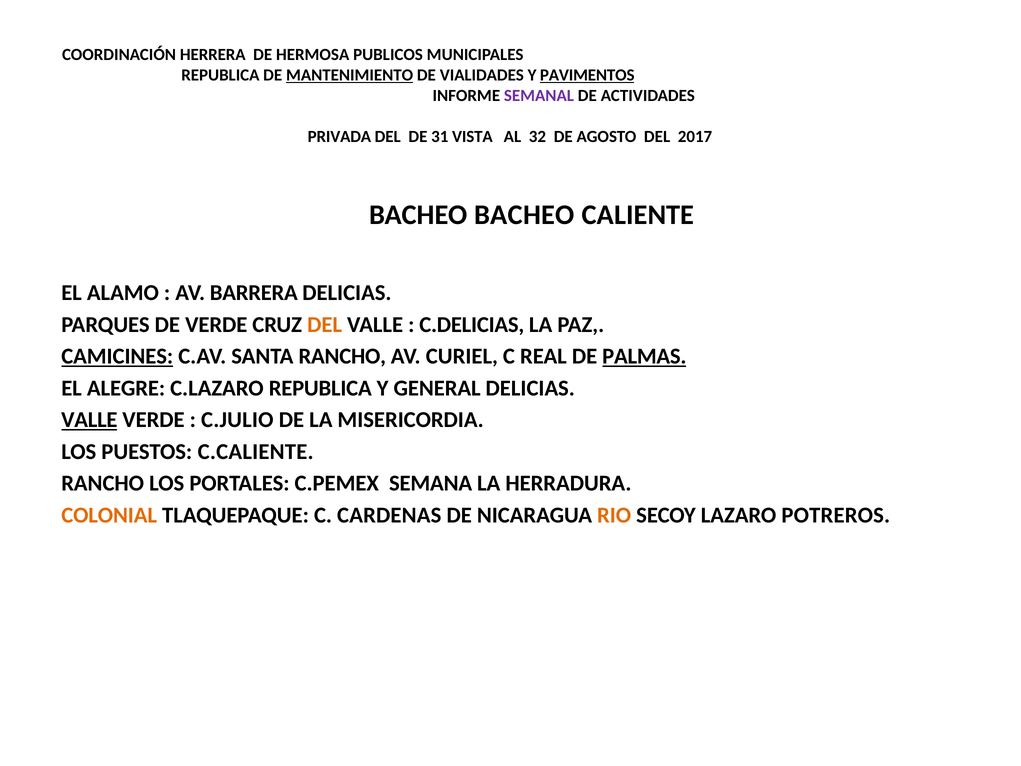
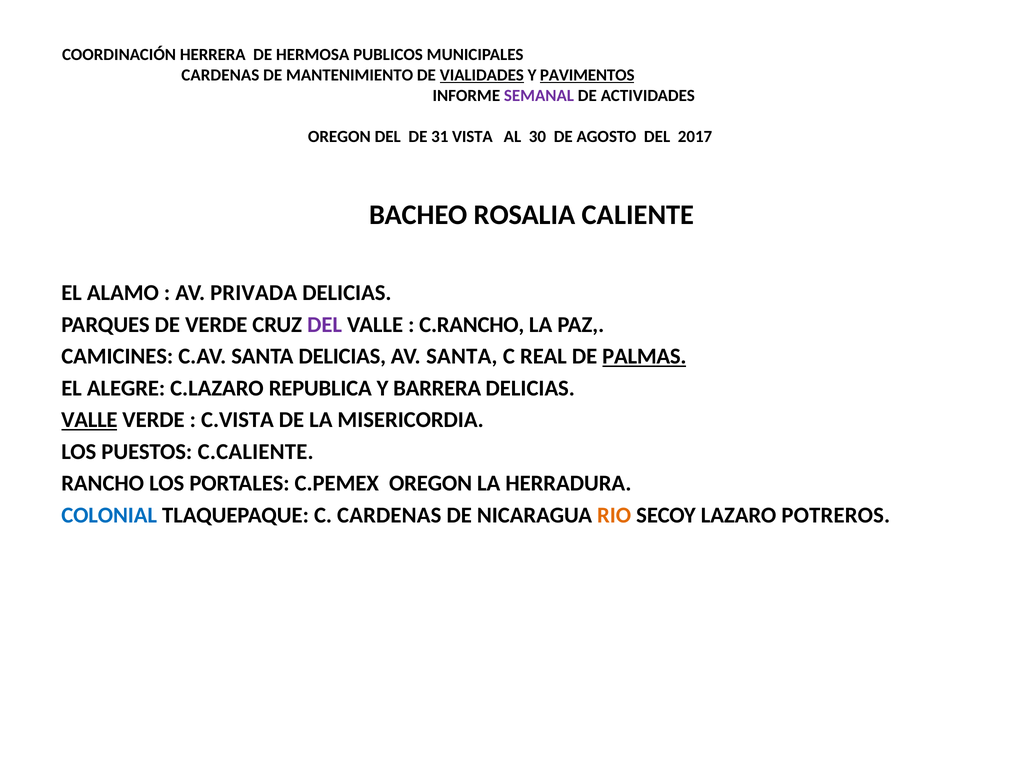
REPUBLICA: REPUBLICA -> CARDENAS (220, 75)
MANTENIMIENTO underline: present -> none (350, 75)
VIALIDADES underline: none -> present (482, 75)
PRIVADA: PRIVADA -> OREGON (339, 136)
32: 32 -> 30 (537, 136)
BACHEO BACHEO: BACHEO -> ROSALIA (525, 215)
BARRERA: BARRERA -> PRIVADA (254, 293)
DEL colour: orange -> purple (325, 325)
C.DELICIAS: C.DELICIAS -> C.RANCHO (472, 325)
CAMICINES underline: present -> none (117, 356)
SANTA RANCHO: RANCHO -> DELICIAS (342, 356)
AV CURIEL: CURIEL -> SANTA (462, 356)
GENERAL: GENERAL -> BARRERA (437, 388)
C.JULIO: C.JULIO -> C.VISTA (237, 420)
C.PEMEX SEMANA: SEMANA -> OREGON (431, 483)
COLONIAL colour: orange -> blue (109, 515)
